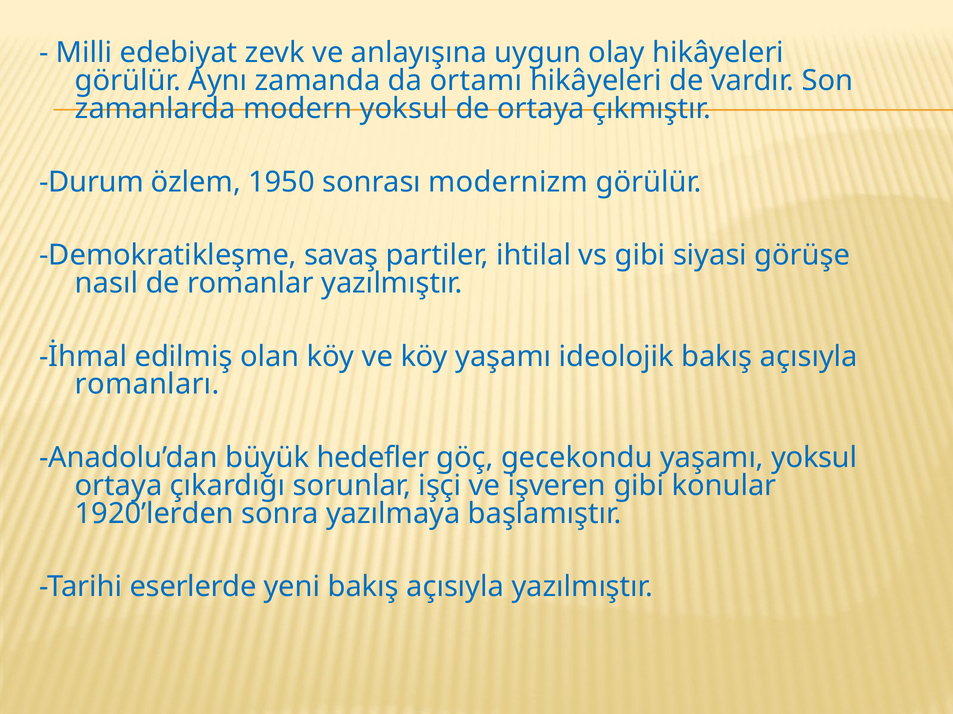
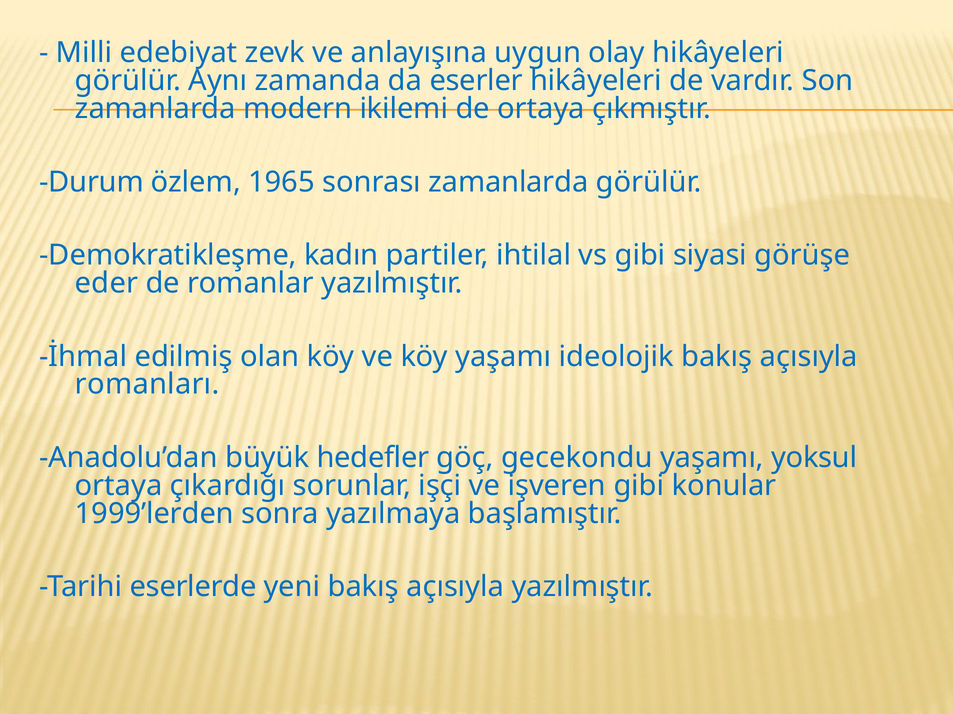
ortamı: ortamı -> eserler (476, 81)
modern yoksul: yoksul -> ikilemi (404, 109)
1950: 1950 -> 1965 (282, 182)
sonrası modernizm: modernizm -> zamanlarda (508, 182)
savaş: savaş -> kadın (341, 256)
nasıl: nasıl -> eder (106, 283)
1920’lerden: 1920’lerden -> 1999’lerden (154, 514)
